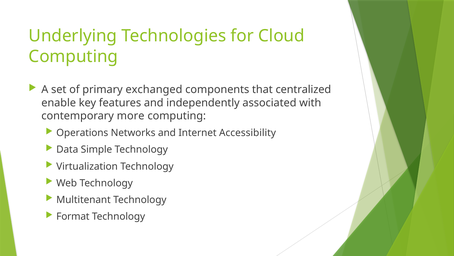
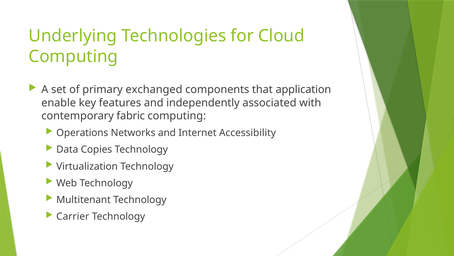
centralized: centralized -> application (303, 89)
more: more -> fabric (131, 116)
Simple: Simple -> Copies (96, 149)
Format: Format -> Carrier (73, 216)
